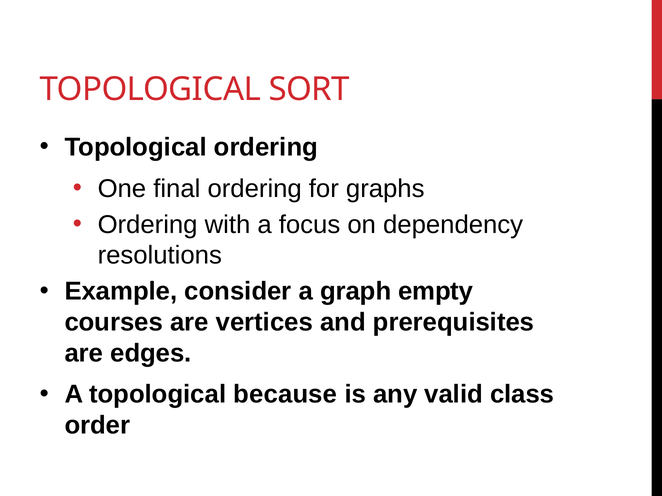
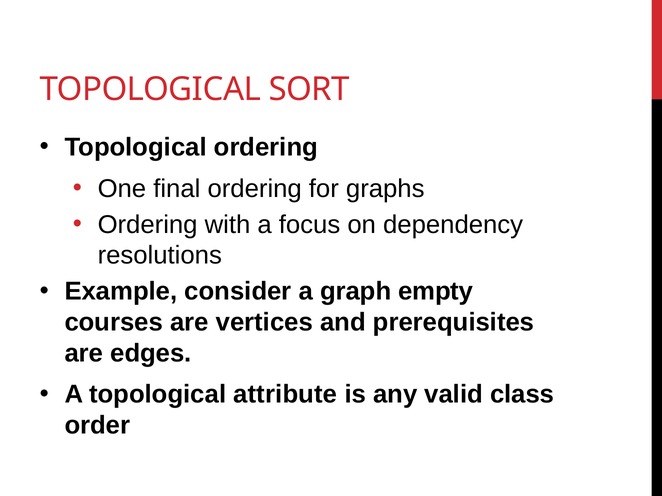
because: because -> attribute (285, 395)
